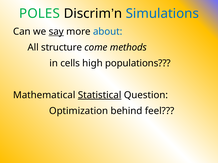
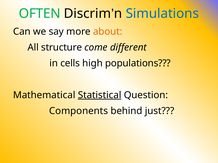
POLES: POLES -> OFTEN (40, 14)
say underline: present -> none (56, 32)
about colour: blue -> orange (108, 32)
methods: methods -> different (128, 48)
Optimization: Optimization -> Components (79, 111)
feel: feel -> just (160, 111)
